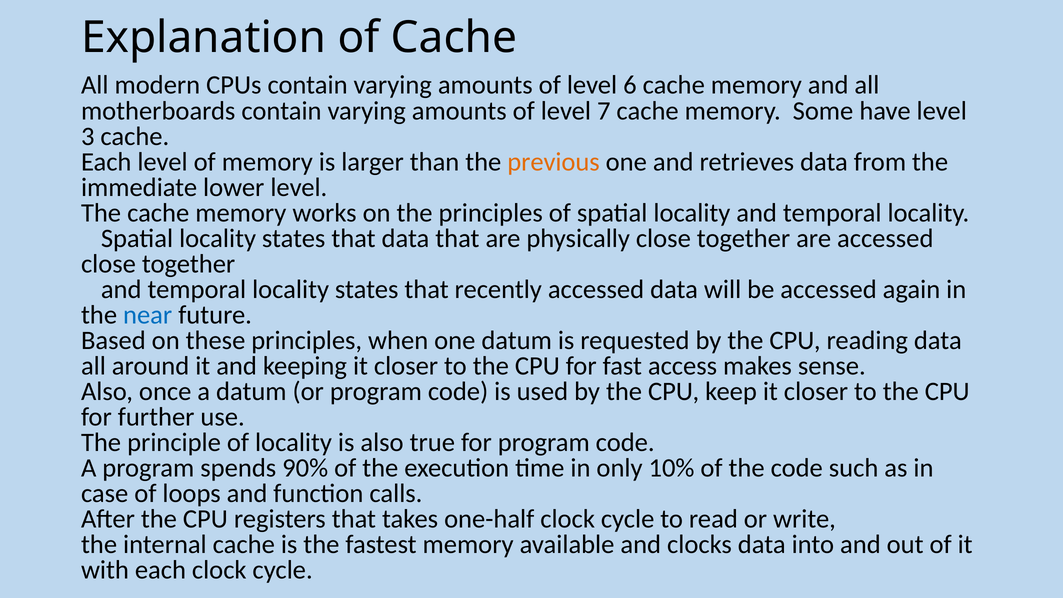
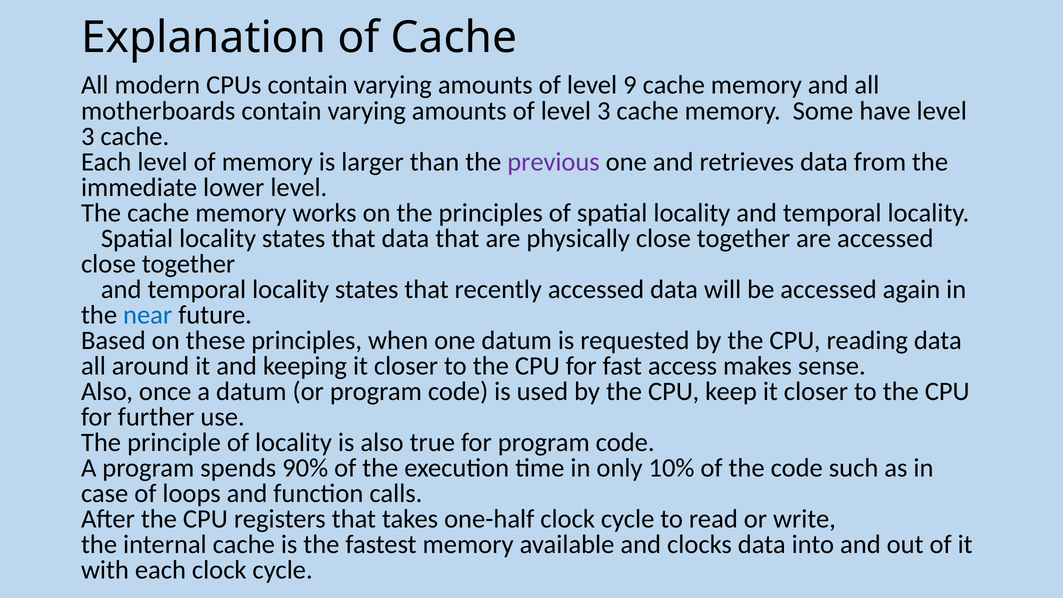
6: 6 -> 9 (630, 85)
of level 7: 7 -> 3 (604, 111)
previous colour: orange -> purple (554, 162)
